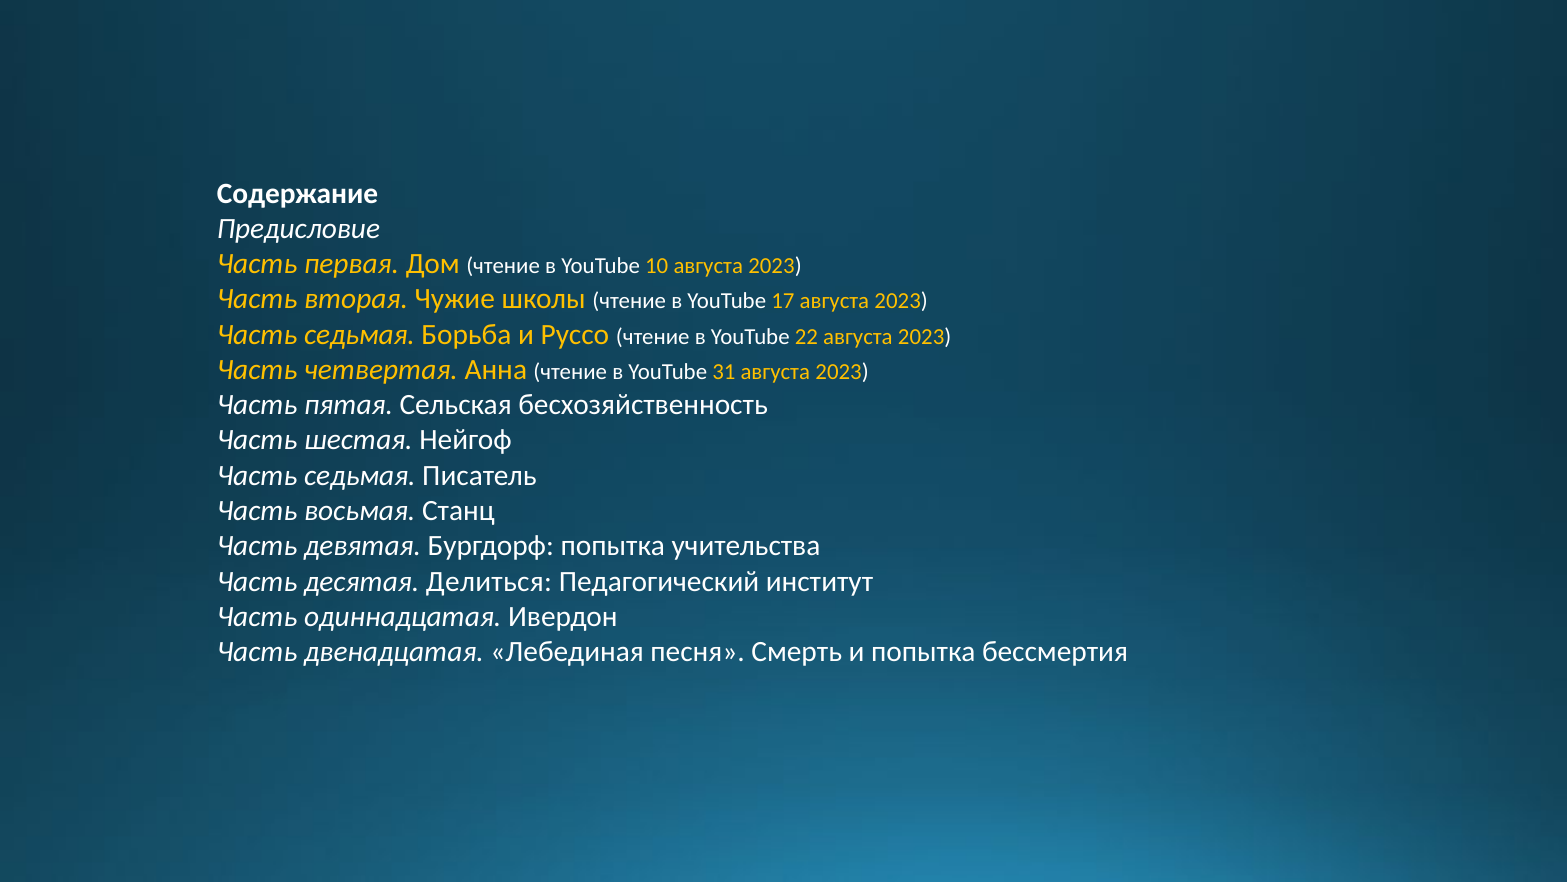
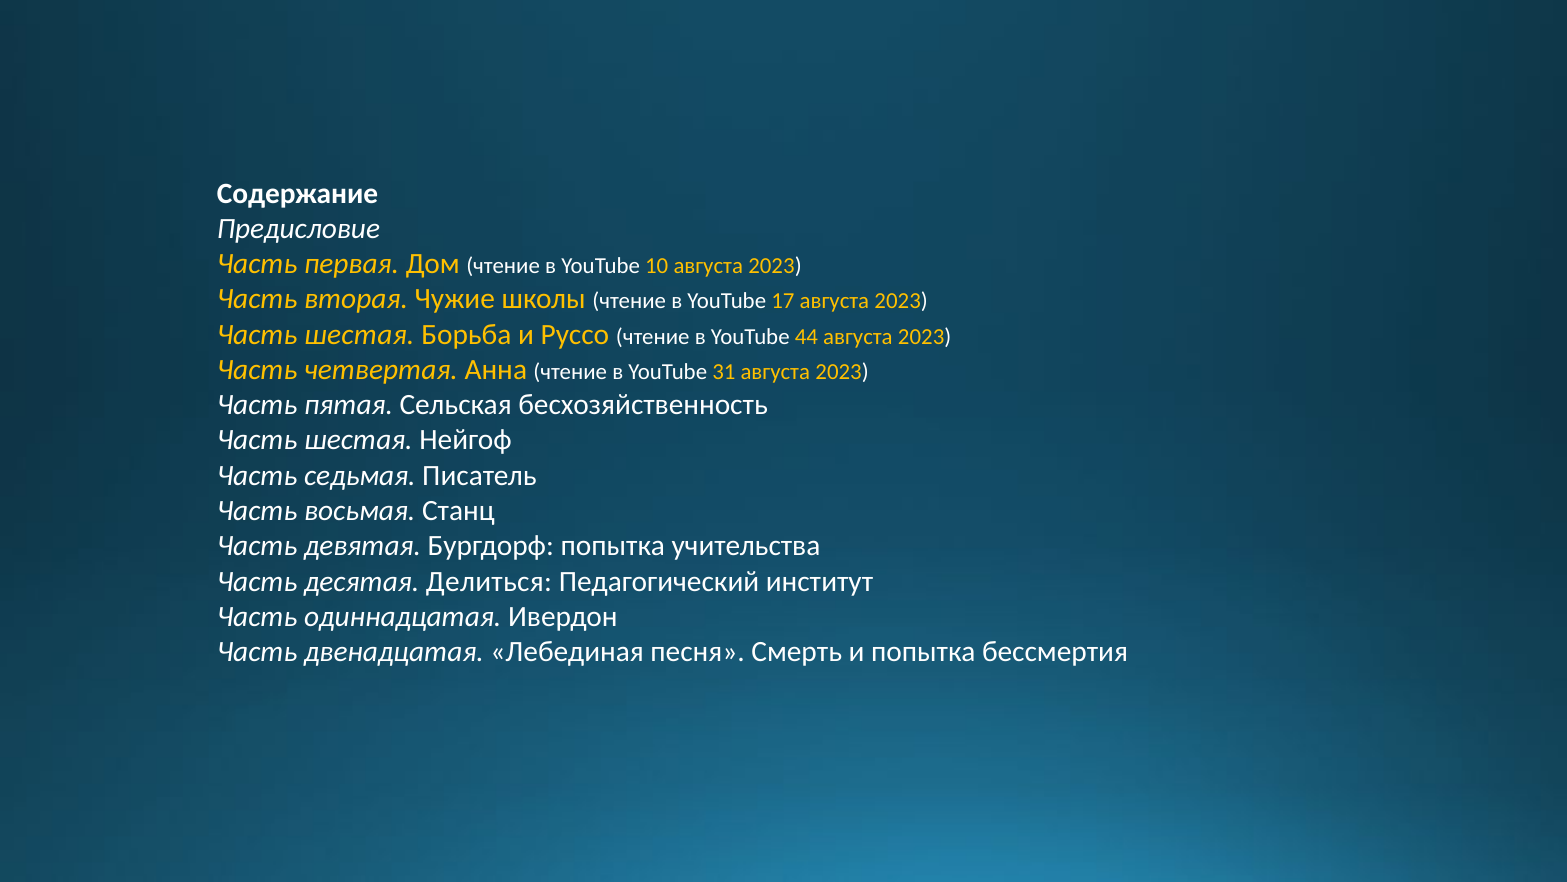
седьмая: седьмая -> шестая (359, 334)
22: 22 -> 44 (806, 336)
